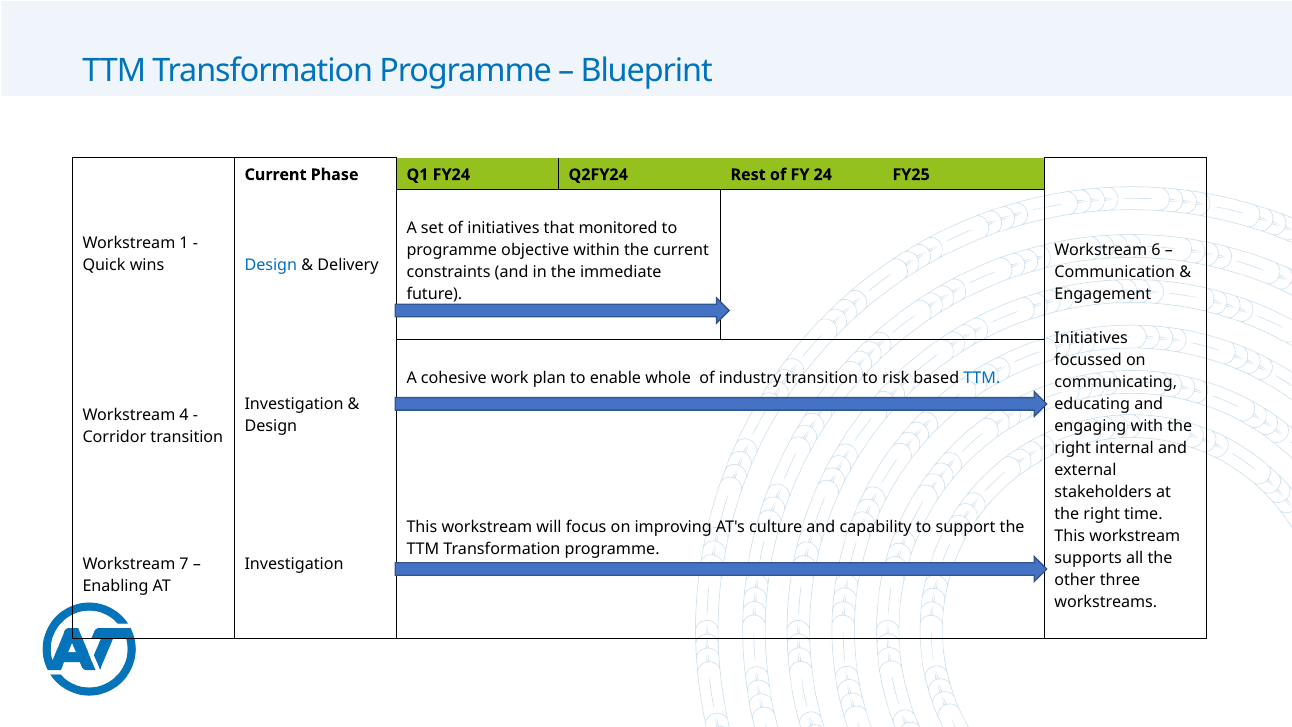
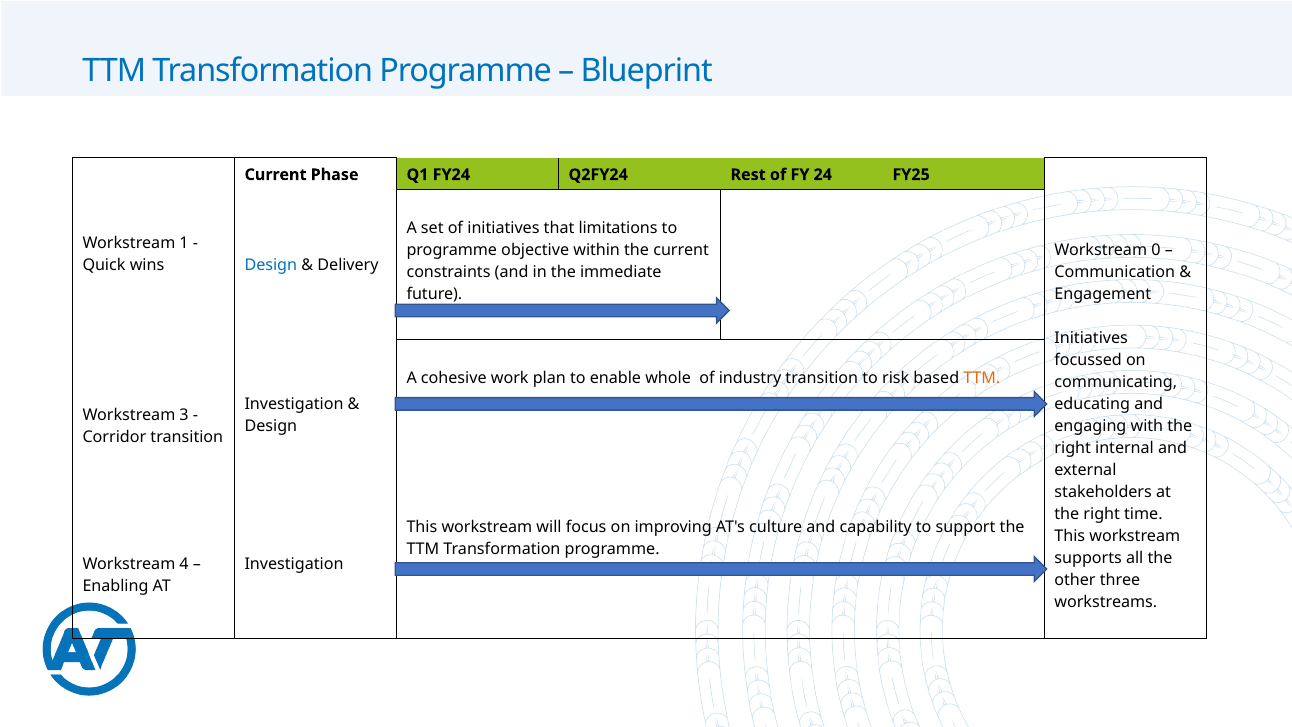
monitored: monitored -> limitations (618, 228)
6: 6 -> 0 (1156, 250)
TTM colour: blue -> orange (982, 378)
4: 4 -> 3 (184, 415)
7: 7 -> 4 (184, 564)
